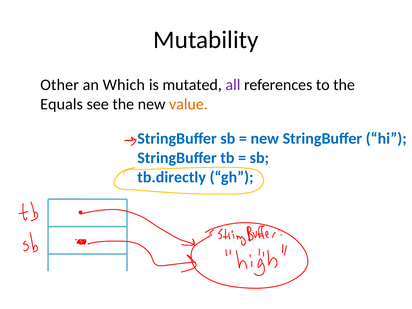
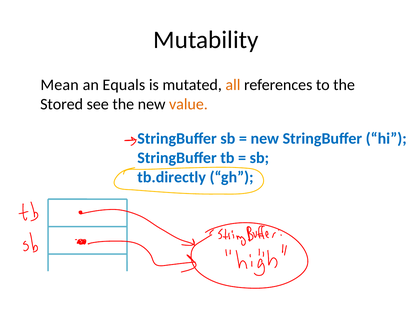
Other: Other -> Mean (60, 85)
Which: Which -> Equals (124, 85)
all colour: purple -> orange (233, 85)
Equals: Equals -> Stored (62, 104)
